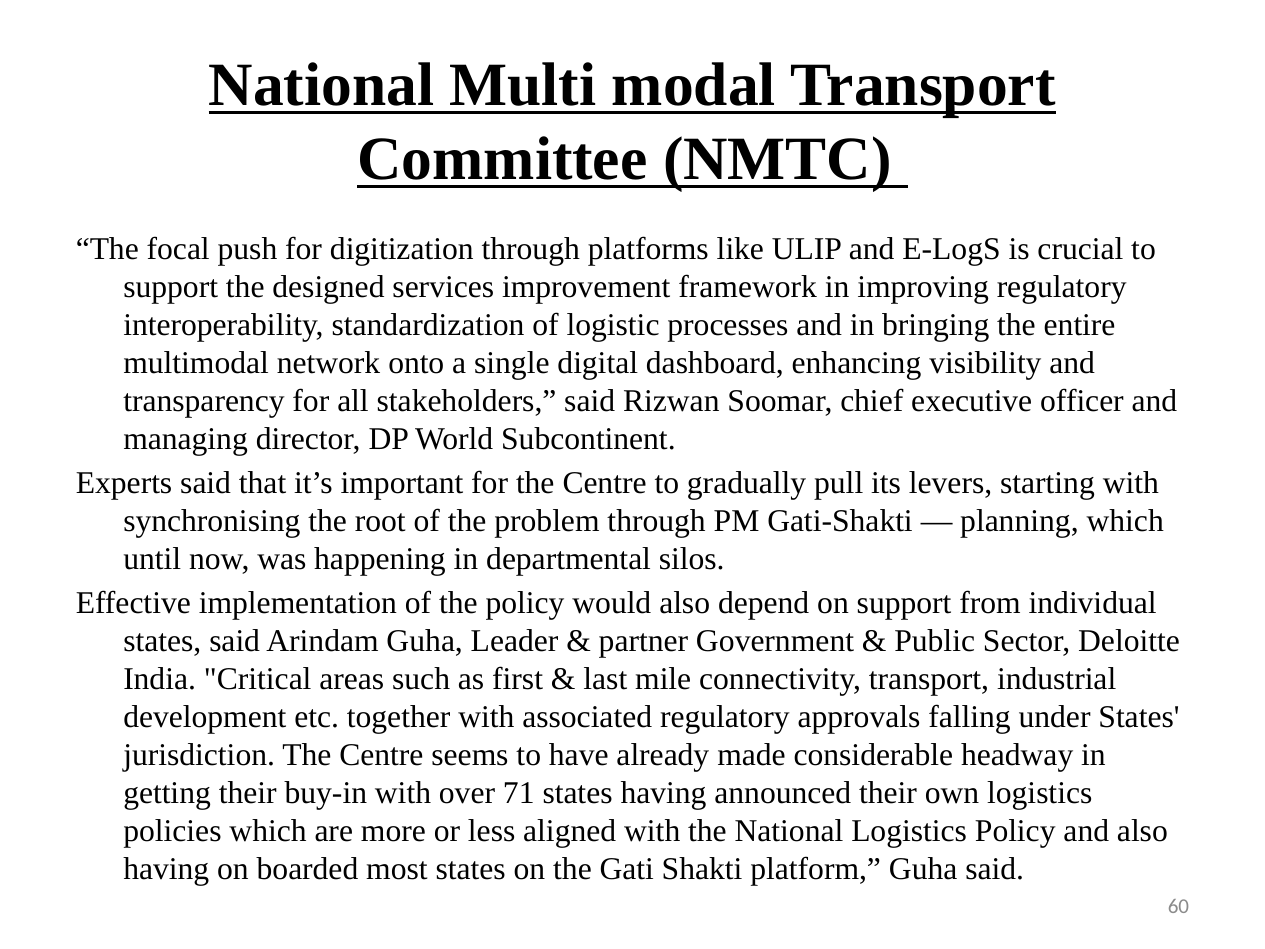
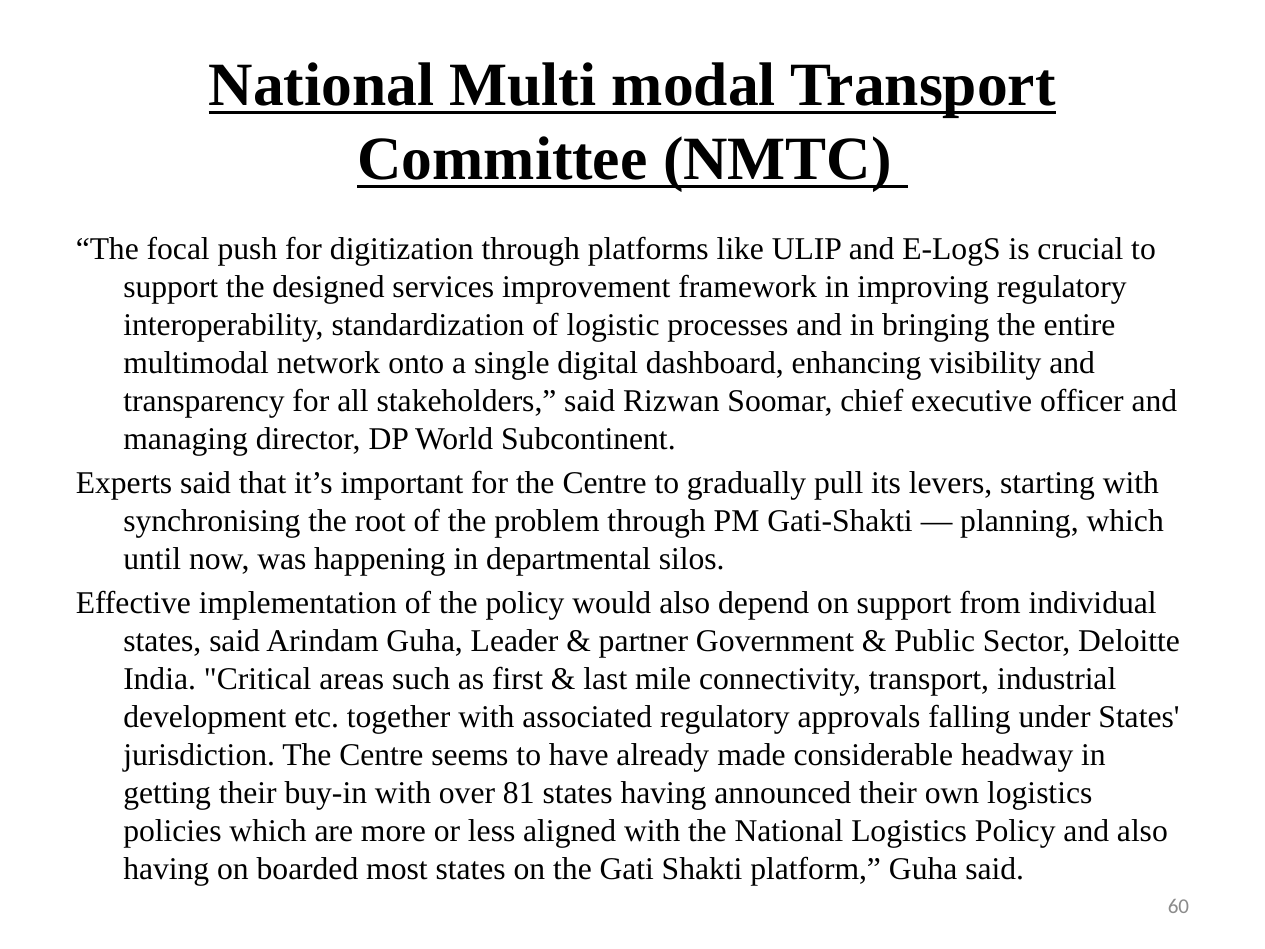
71: 71 -> 81 (519, 793)
